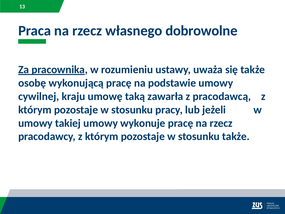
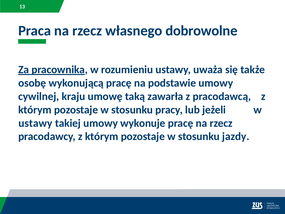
umowy: umowy -> ustawy (35, 123)
stosunku także: także -> jazdy (236, 136)
